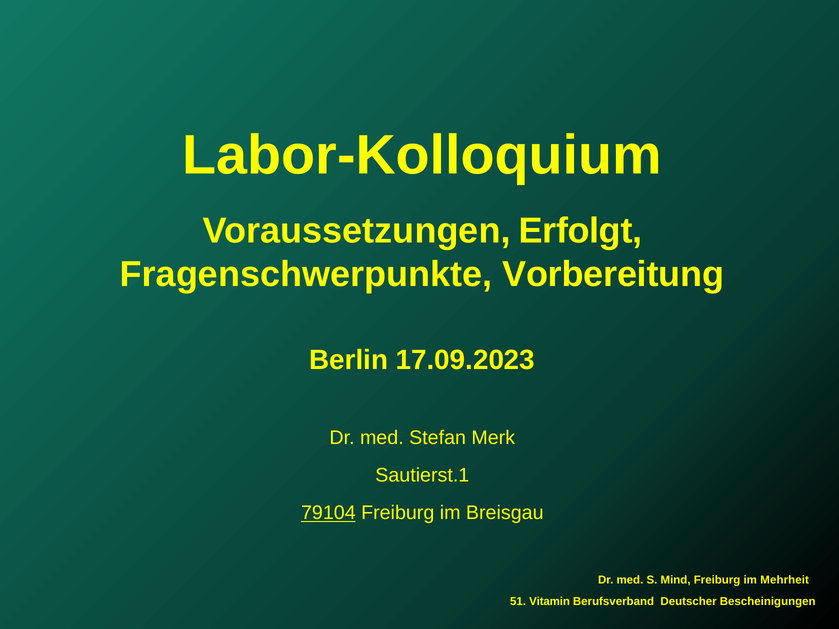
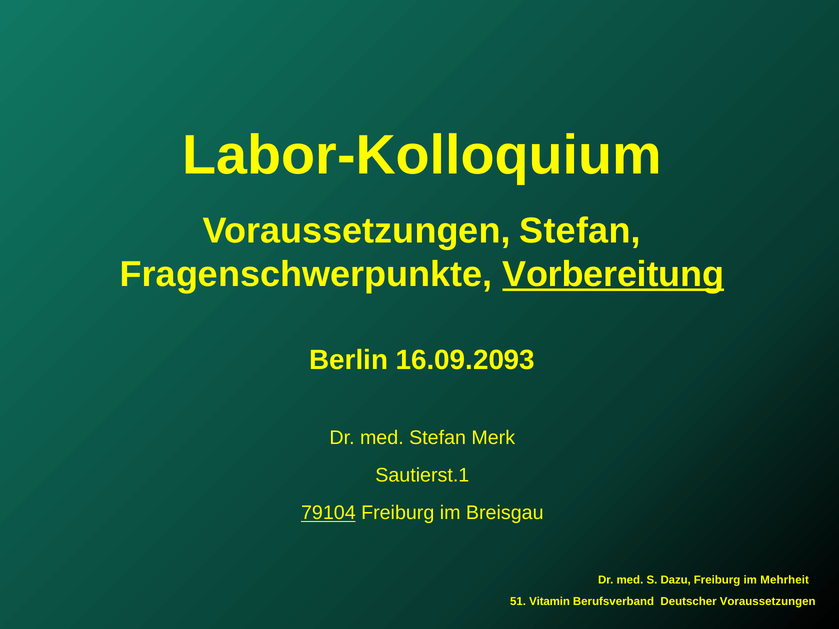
Voraussetzungen Erfolgt: Erfolgt -> Stefan (580, 231)
Vorbereitung underline: none -> present (613, 274)
17.09.2023: 17.09.2023 -> 16.09.2093 (465, 360)
Mind: Mind -> Dazu (676, 580)
Deutscher Bescheinigungen: Bescheinigungen -> Voraussetzungen (768, 602)
